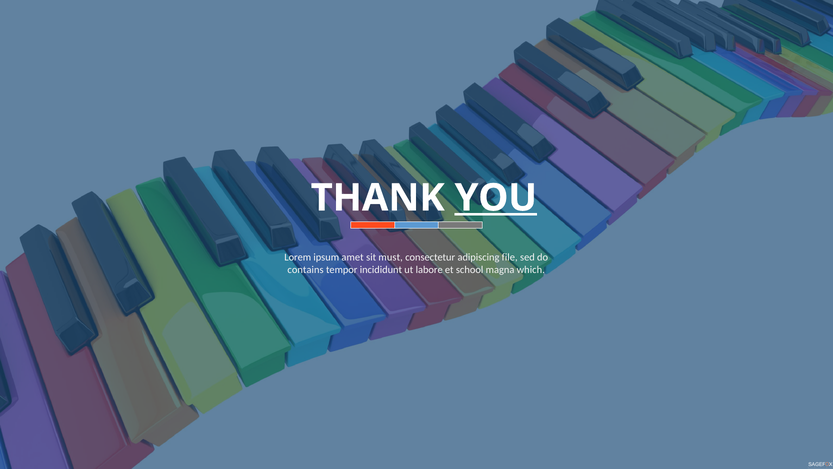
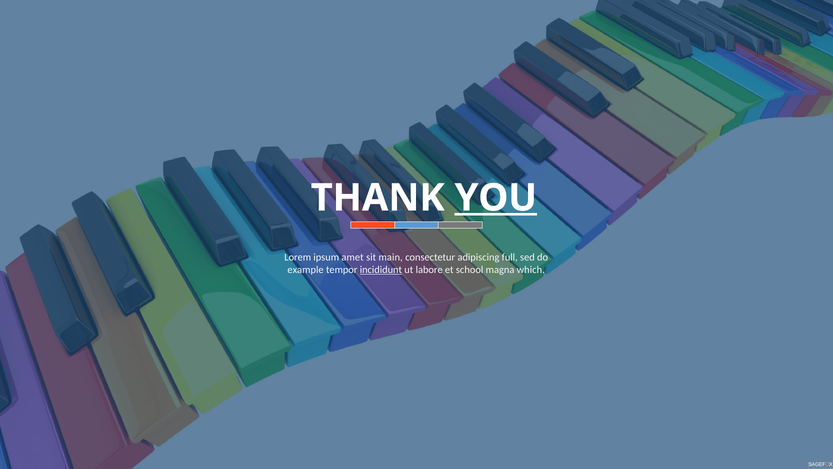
must: must -> main (391, 257)
file: file -> full (510, 257)
contains: contains -> example (306, 270)
incididunt underline: none -> present (381, 270)
